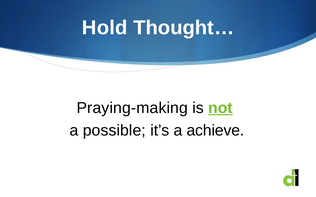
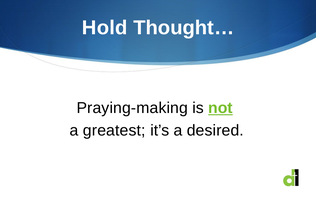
possible: possible -> greatest (114, 131)
achieve: achieve -> desired (215, 131)
